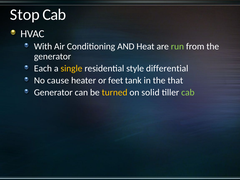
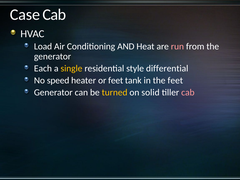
Stop: Stop -> Case (25, 15)
With: With -> Load (43, 46)
run colour: light green -> pink (177, 46)
cause: cause -> speed (58, 80)
the that: that -> feet (175, 80)
cab colour: light green -> pink (188, 92)
